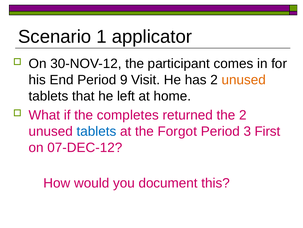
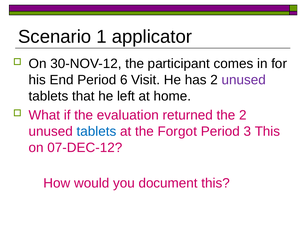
9: 9 -> 6 (124, 80)
unused colour: orange -> purple (244, 80)
completes: completes -> evaluation (128, 115)
3 First: First -> This (267, 131)
